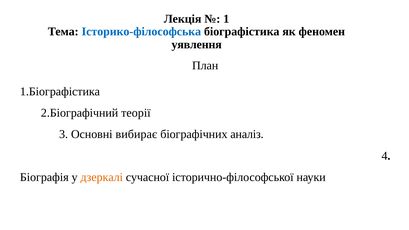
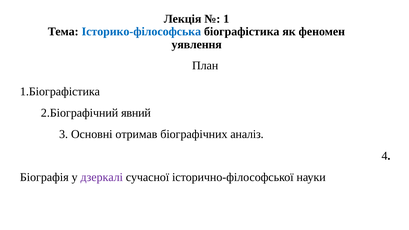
теорії: теорії -> явний (136, 113)
вибирає: вибирає -> отримав (136, 134)
дзеркалі colour: orange -> purple (102, 177)
